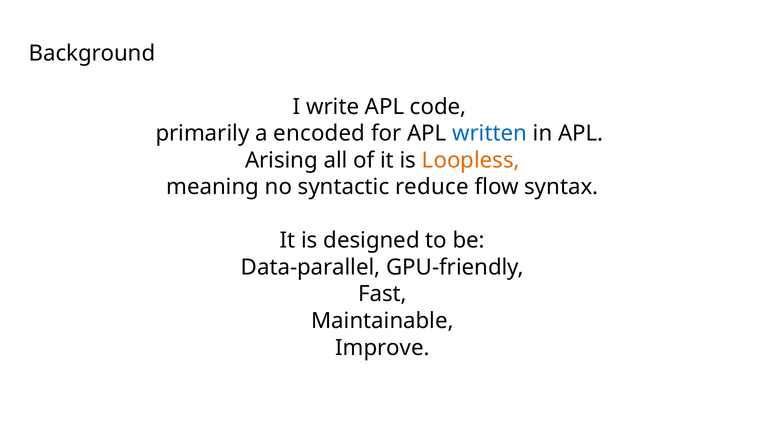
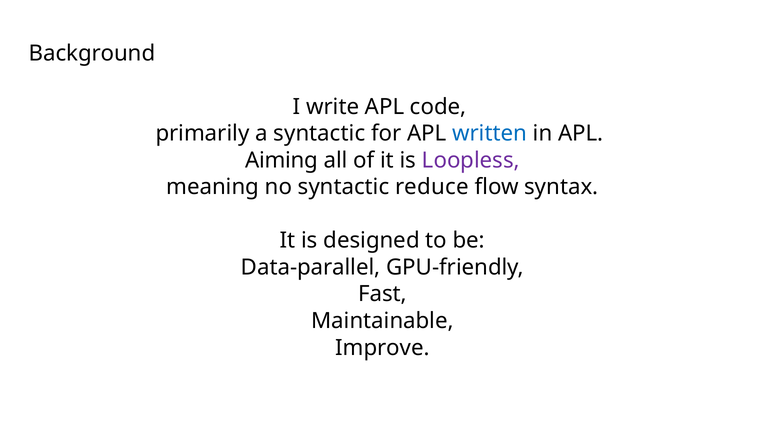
a encoded: encoded -> syntactic (319, 133)
Arising: Arising -> Aiming (282, 160)
Loopless colour: orange -> purple (471, 160)
